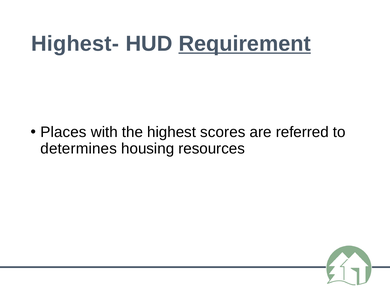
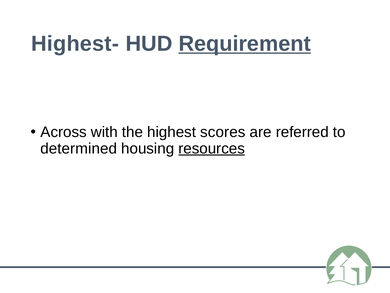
Places: Places -> Across (64, 132)
determines: determines -> determined (79, 148)
resources underline: none -> present (212, 148)
